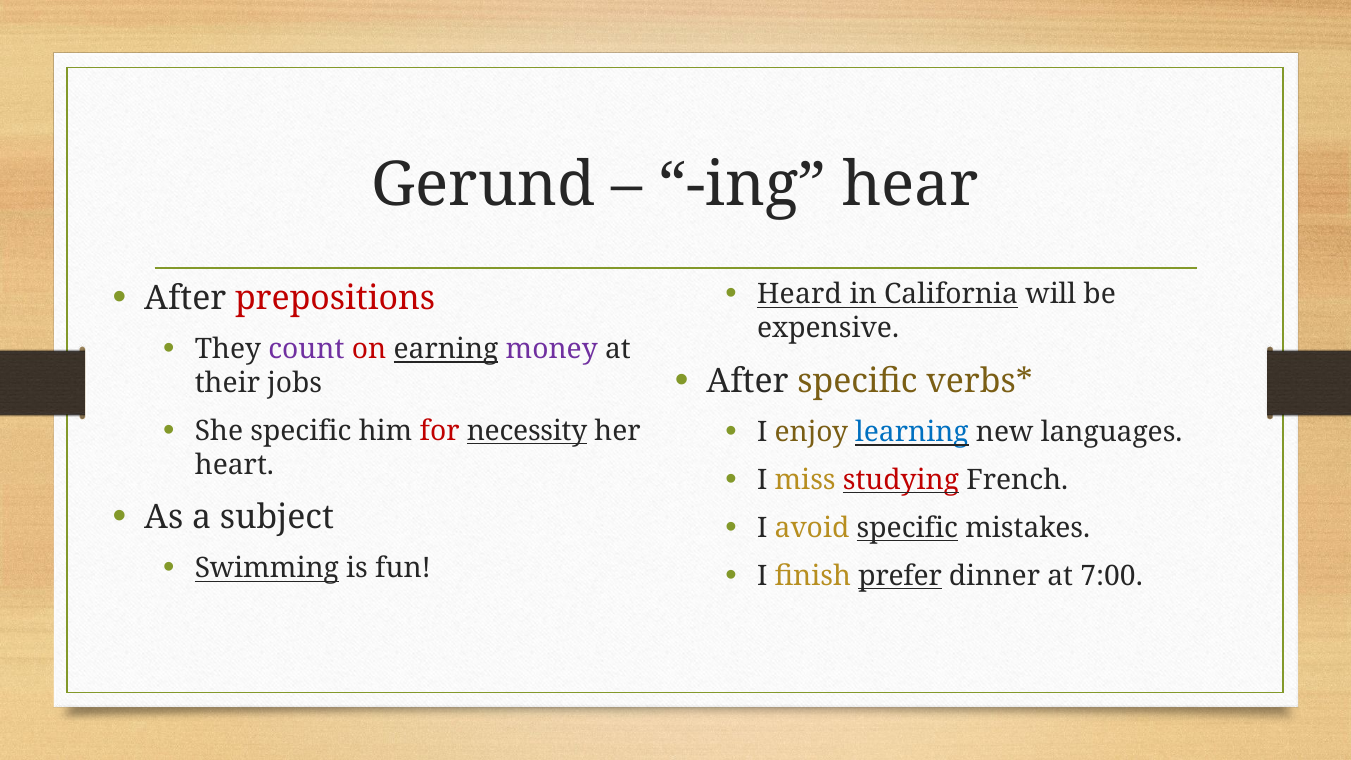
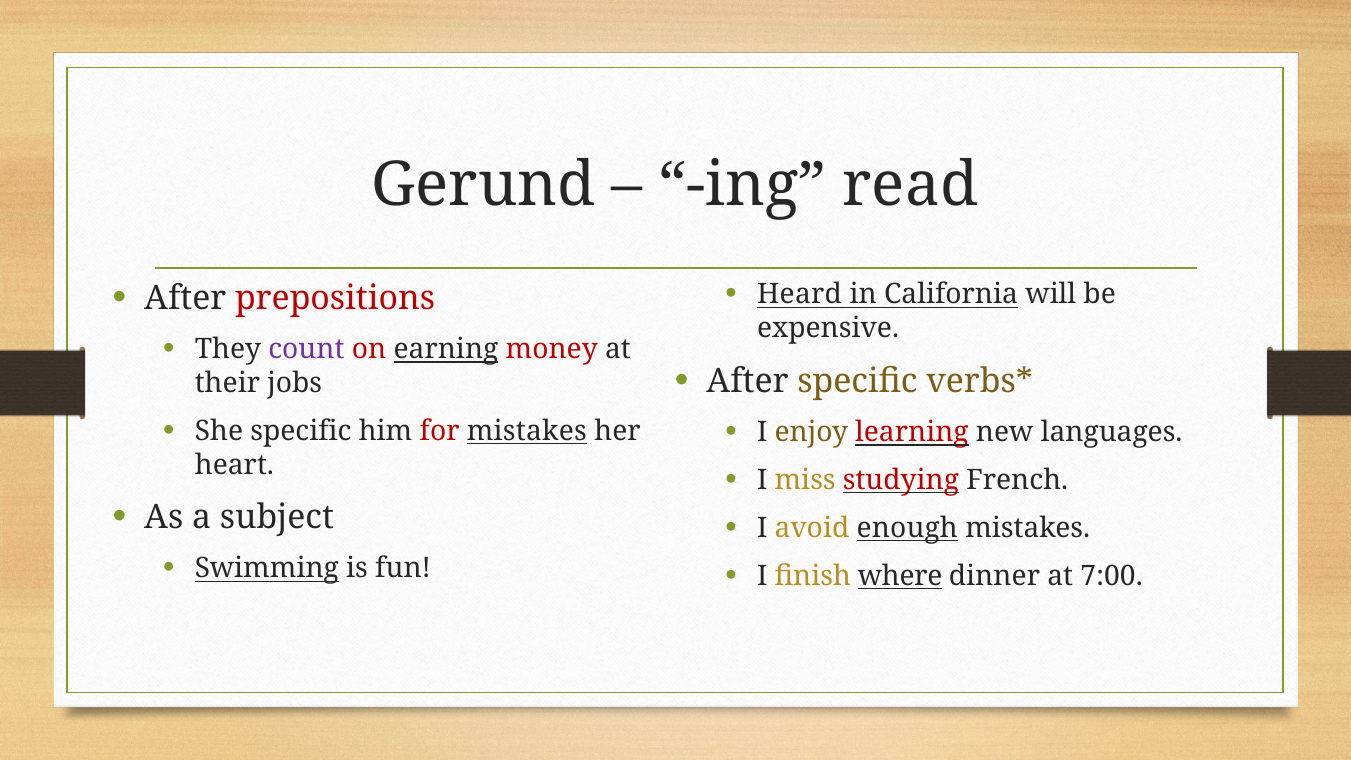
hear: hear -> read (911, 185)
money colour: purple -> red (552, 349)
for necessity: necessity -> mistakes (527, 431)
learning colour: blue -> red (912, 432)
avoid specific: specific -> enough (907, 528)
prefer: prefer -> where (900, 576)
